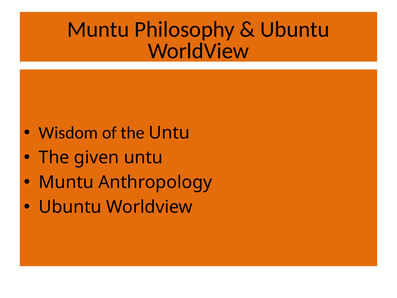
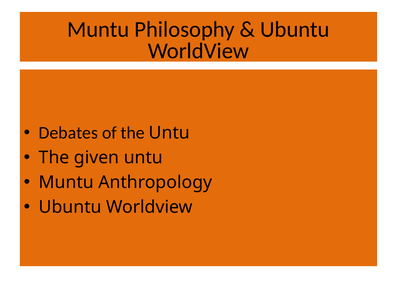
Wisdom: Wisdom -> Debates (68, 133)
